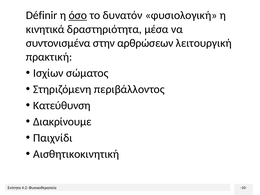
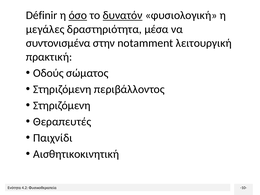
δυνατόν underline: none -> present (123, 15)
κινητικά: κινητικά -> μεγάλες (45, 29)
αρθρώσεων: αρθρώσεων -> notamment (145, 43)
Ισχίων: Ισχίων -> Οδούς (48, 73)
Κατεύθυνση: Κατεύθυνση -> Στηριζόμενη (62, 105)
Διακρίνουμε: Διακρίνουμε -> Θεραπευτές (62, 122)
